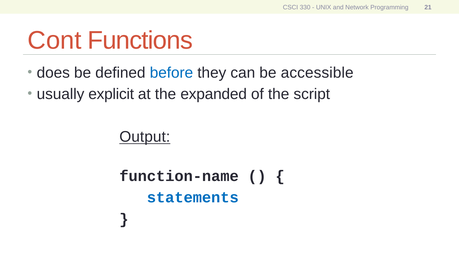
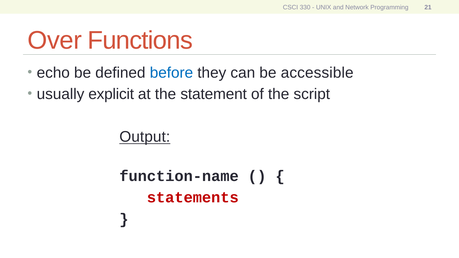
Cont: Cont -> Over (55, 41)
does: does -> echo (53, 73)
expanded: expanded -> statement (214, 94)
statements colour: blue -> red (193, 198)
